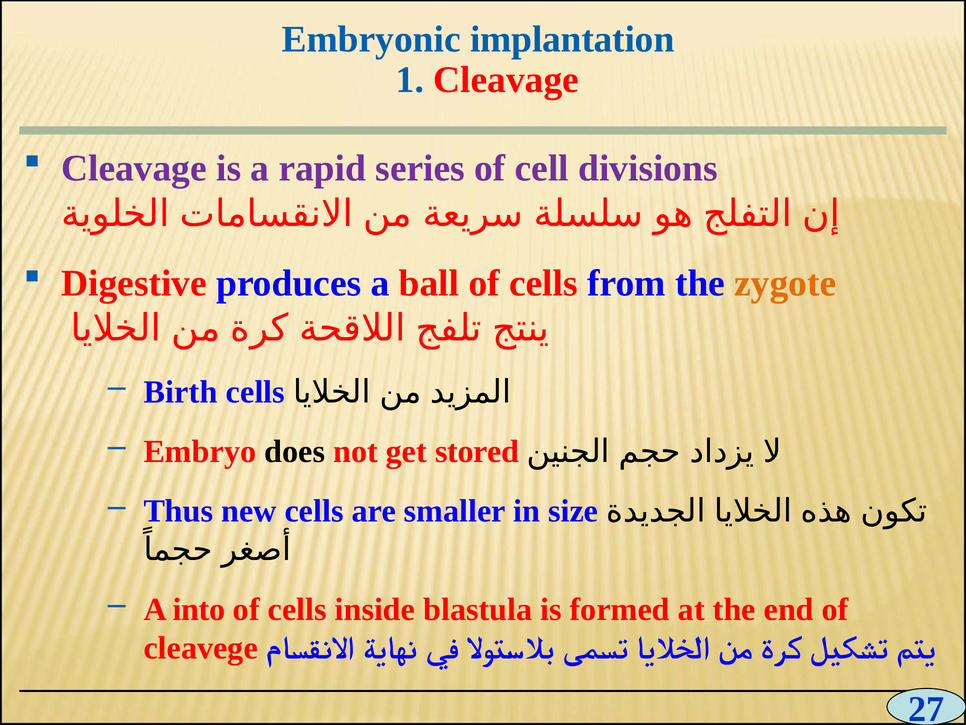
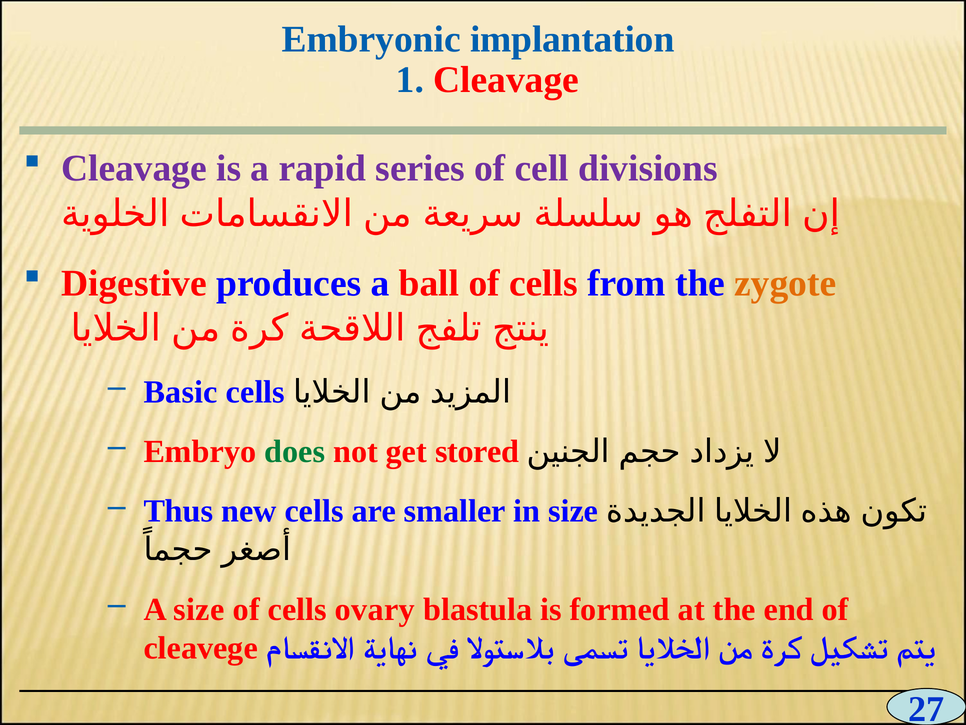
Birth: Birth -> Basic (181, 392)
does colour: black -> green (295, 451)
A into: into -> size (199, 609)
inside: inside -> ovary (375, 609)
